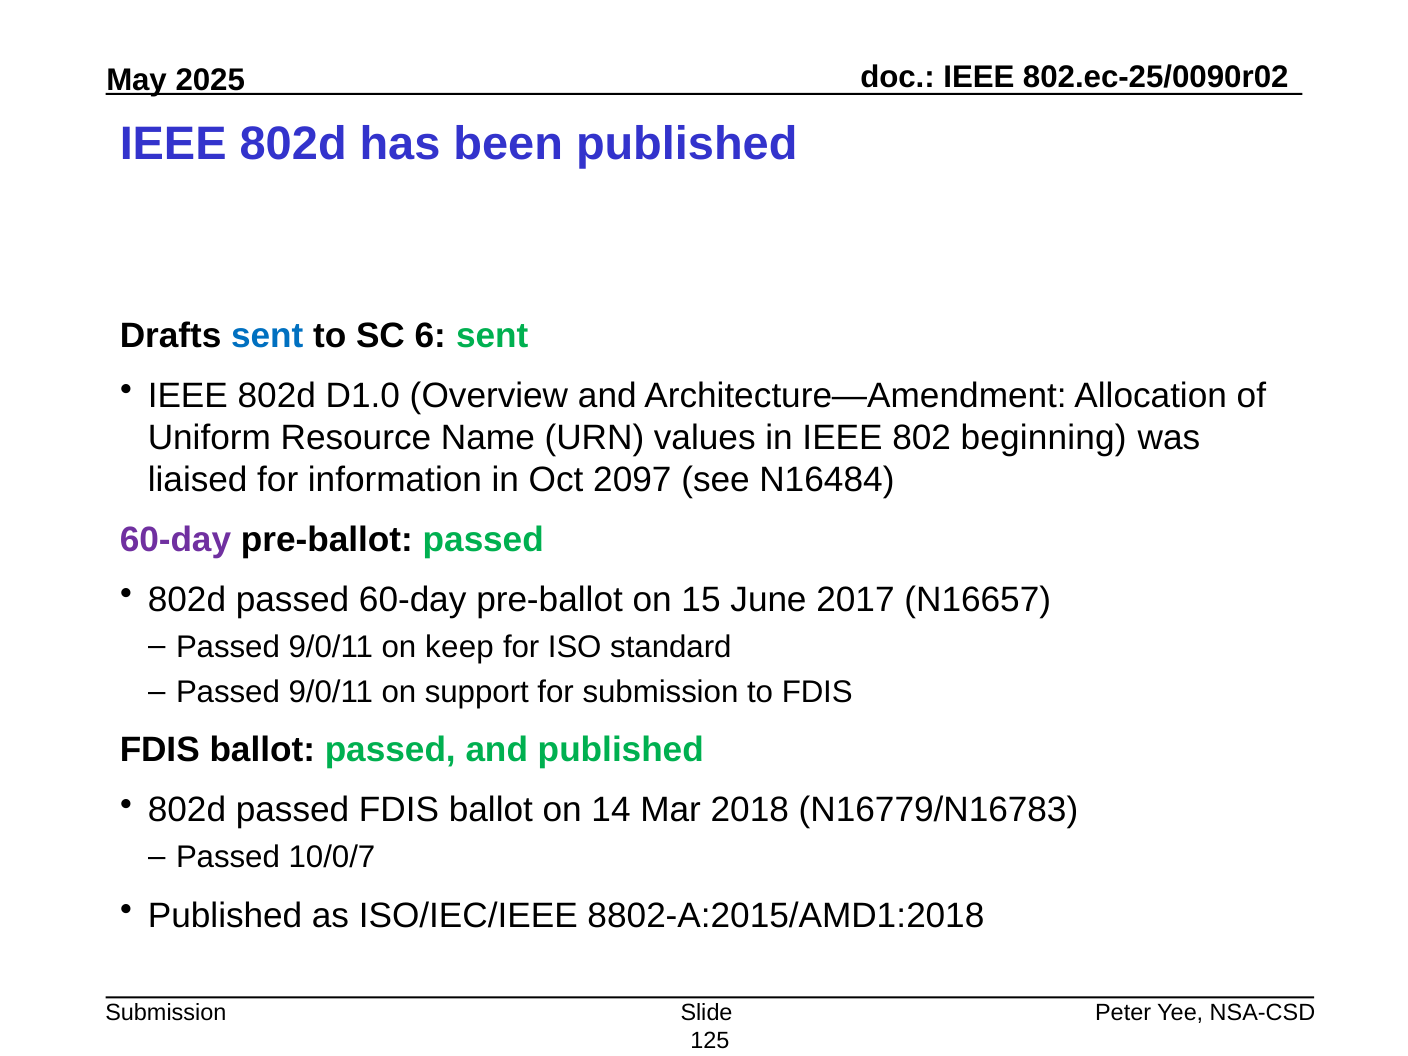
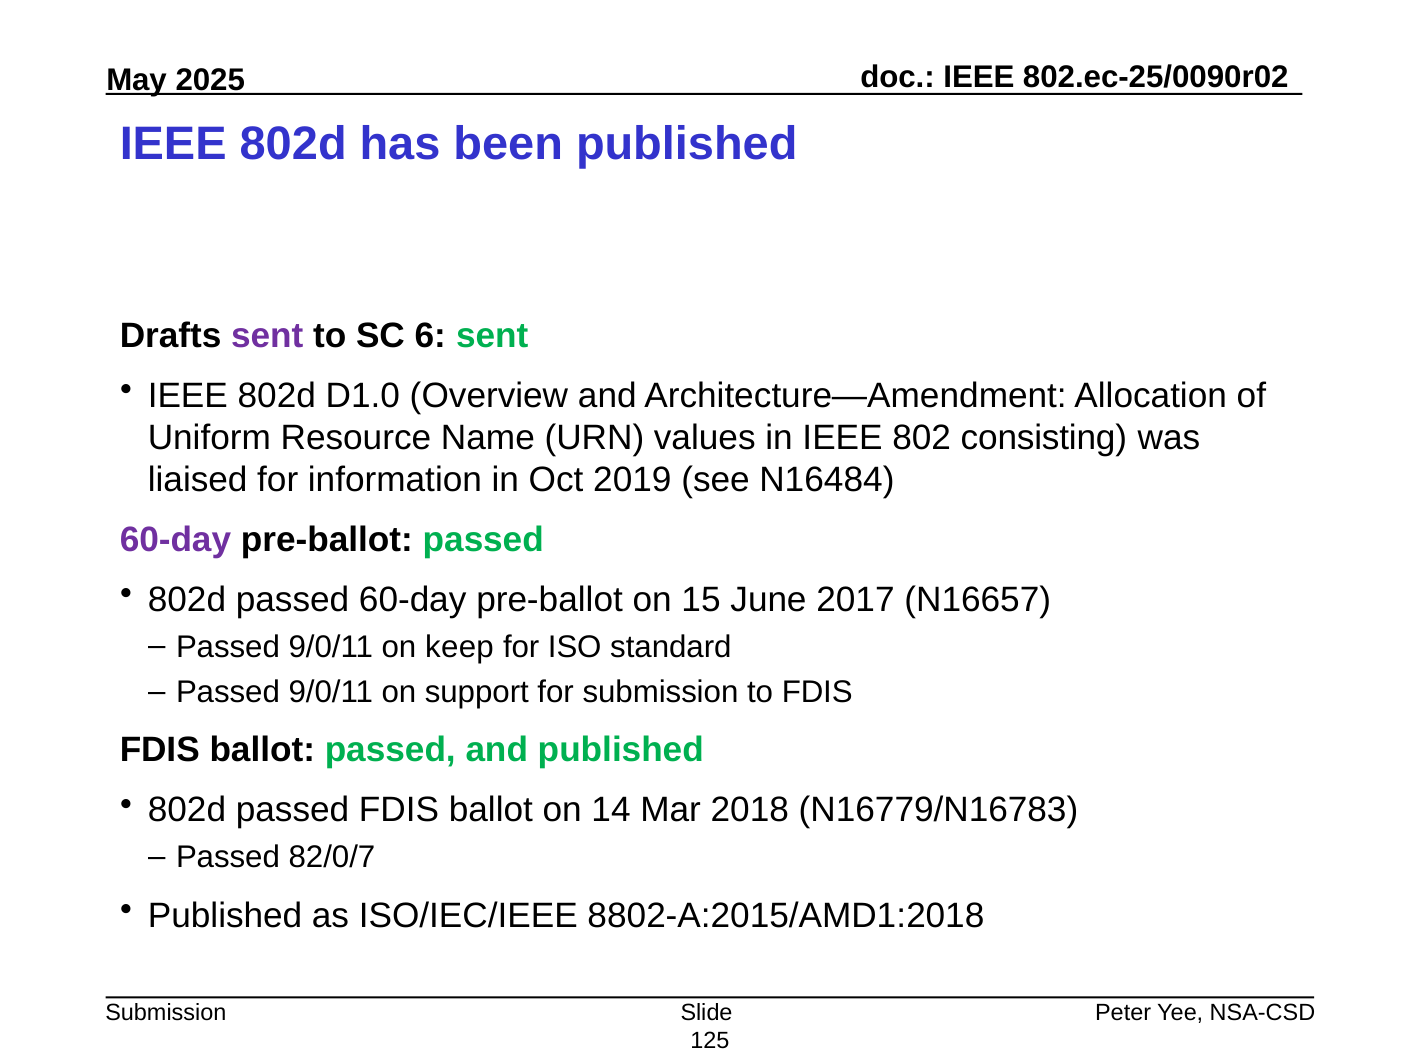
sent colour: blue -> purple (267, 336)
beginning: beginning -> consisting (1044, 438)
2097: 2097 -> 2019 (632, 480)
10/0/7: 10/0/7 -> 82/0/7 (332, 858)
